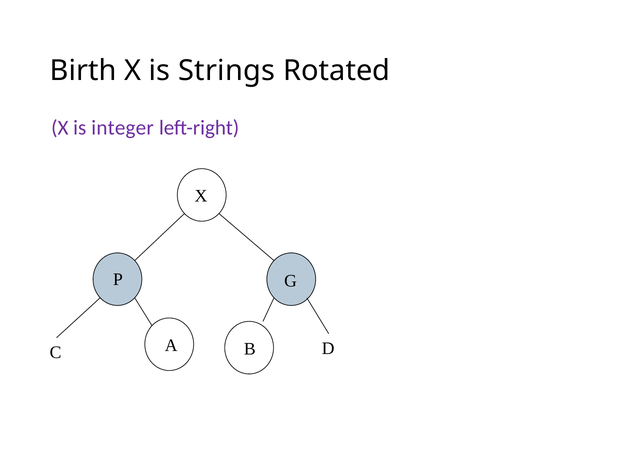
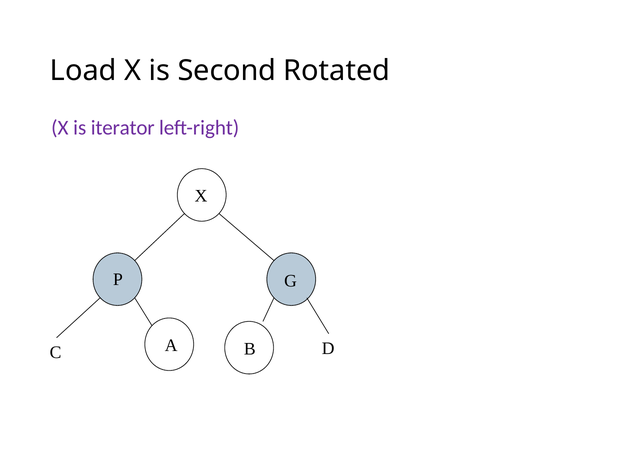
Birth: Birth -> Load (83, 71)
Strings: Strings -> Second (227, 71)
integer: integer -> iterator (123, 128)
